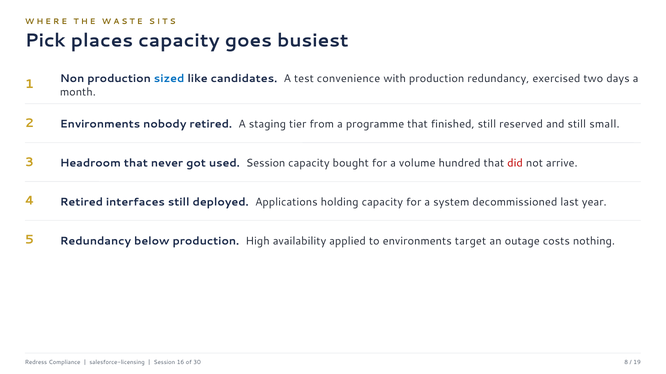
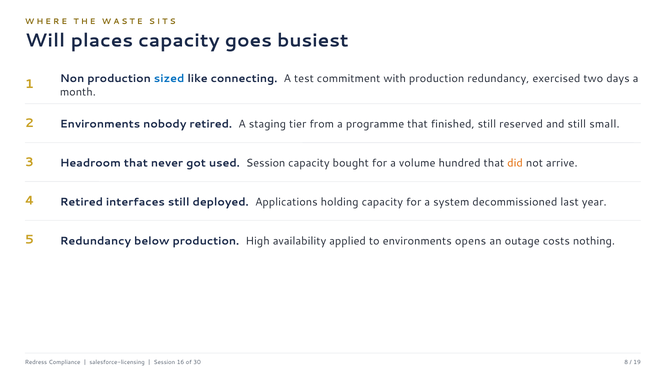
Pick: Pick -> Will (45, 41)
candidates: candidates -> connecting (244, 79)
convenience: convenience -> commitment (349, 79)
did colour: red -> orange (515, 163)
target: target -> opens (471, 241)
